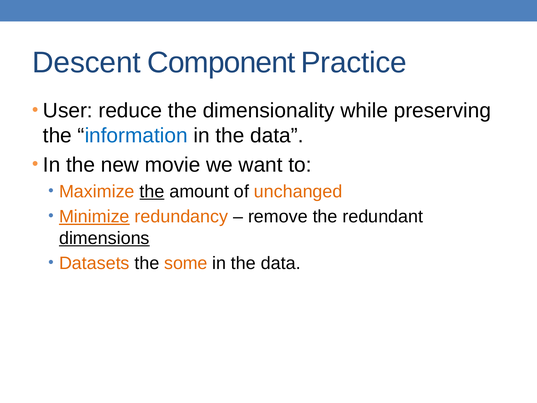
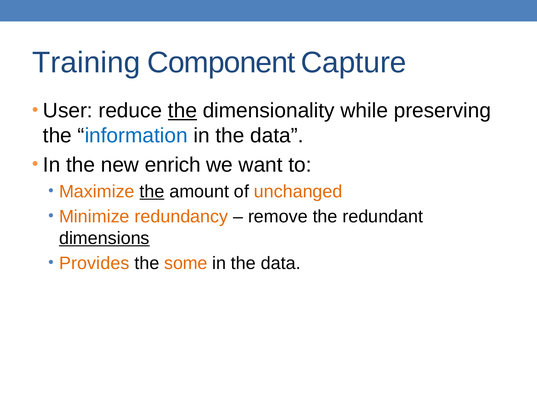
Descent: Descent -> Training (86, 63)
Practice: Practice -> Capture (354, 63)
the underline: none -> present (182, 111)
movie: movie -> enrich (173, 165)
Minimize underline: present -> none (94, 217)
Datasets: Datasets -> Provides (94, 263)
